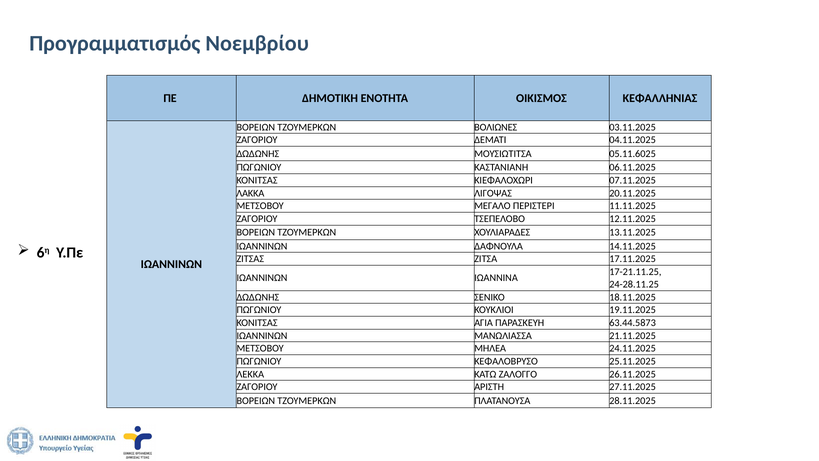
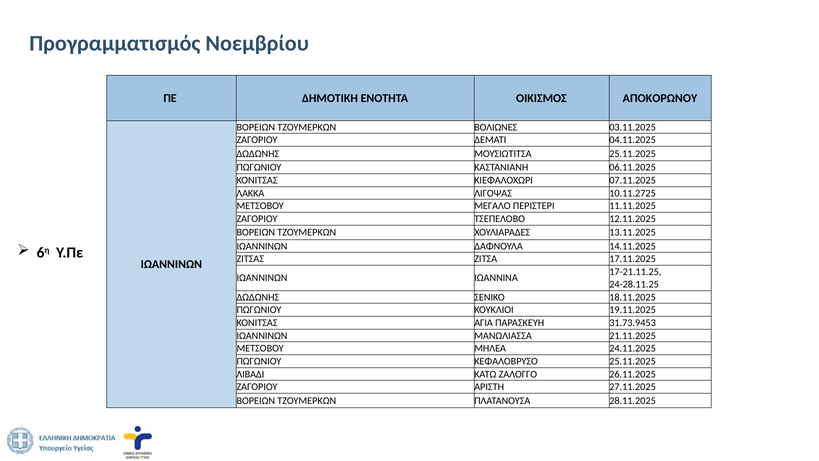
ΚΕΦΑΛΛΗΝΙΑΣ: ΚΕΦΑΛΛΗΝΙΑΣ -> ΑΠΟΚΟΡΩΝΟΥ (660, 98)
ΜΟΥΣΙΩΤΙΤΣΑ 05.11.6025: 05.11.6025 -> 25.11.2025 (633, 154)
20.11.2025: 20.11.2025 -> 10.11.2725 (633, 193)
63.44.5873: 63.44.5873 -> 31.73.9453 (633, 323)
ΛΕΚΚΑ: ΛΕΚΚΑ -> ΛΙΒΑΔΙ (250, 374)
